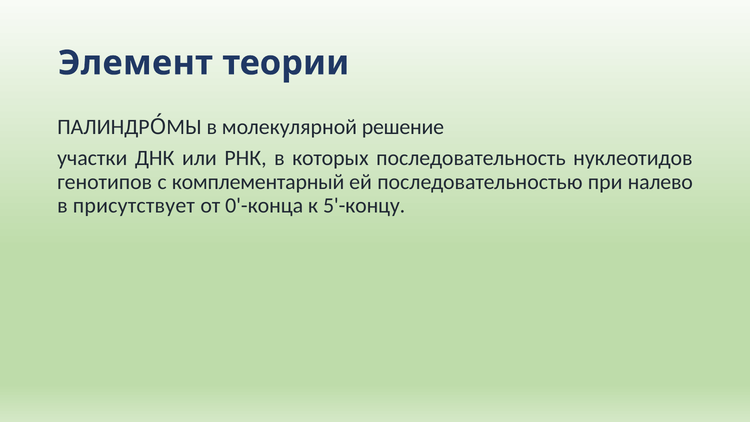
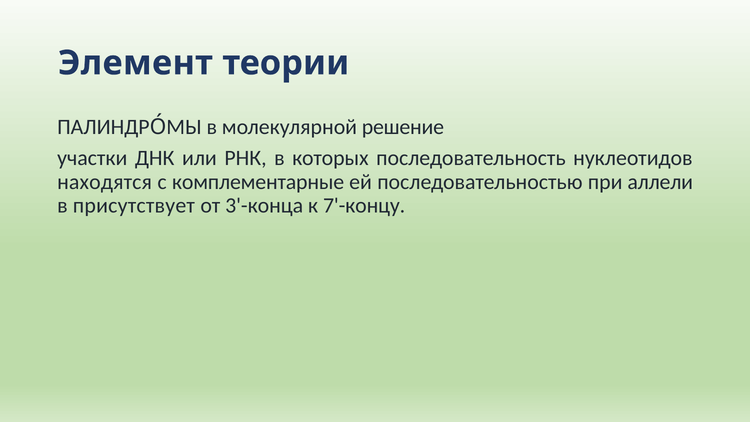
генотипов: генотипов -> находятся (105, 182)
комплементарный: комплементарный -> комплементарные (258, 182)
налево: налево -> аллели (660, 182)
0'-конца: 0'-конца -> 3'-конца (264, 205)
5'-концу: 5'-концу -> 7'-концу (364, 205)
